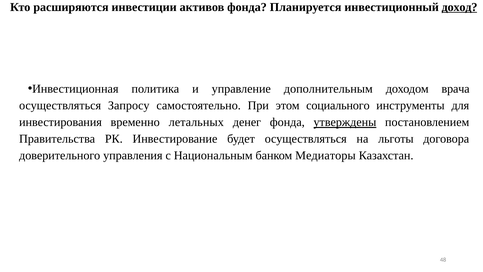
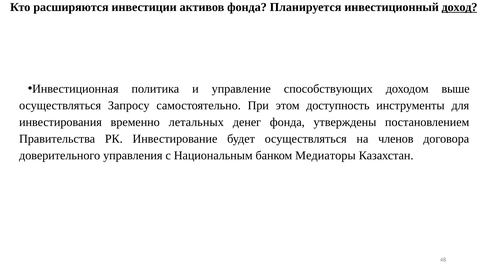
дополнительным: дополнительным -> способствующих (328, 89)
врача: врача -> выше (456, 89)
социального: социального -> доступность (338, 105)
утверждены underline: present -> none (345, 122)
льготы: льготы -> членов (396, 139)
